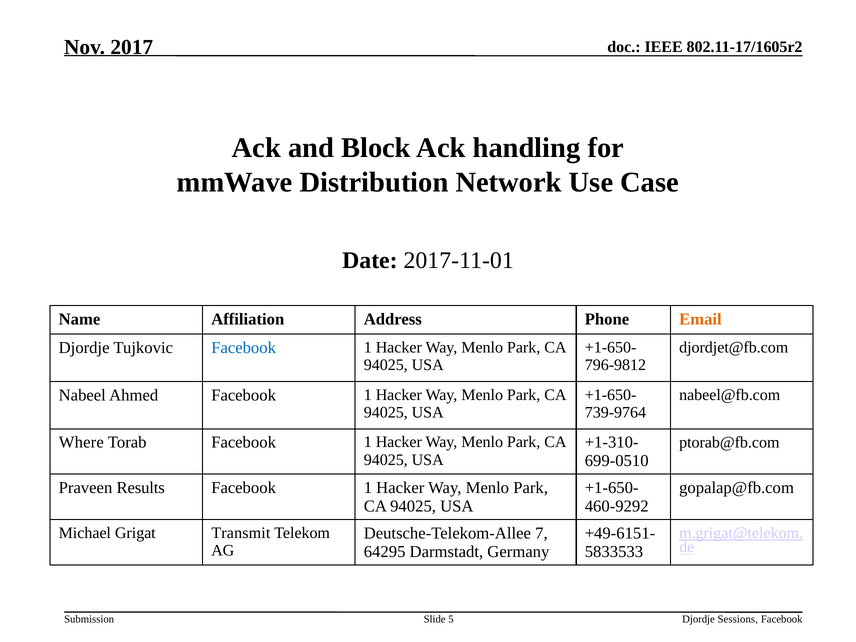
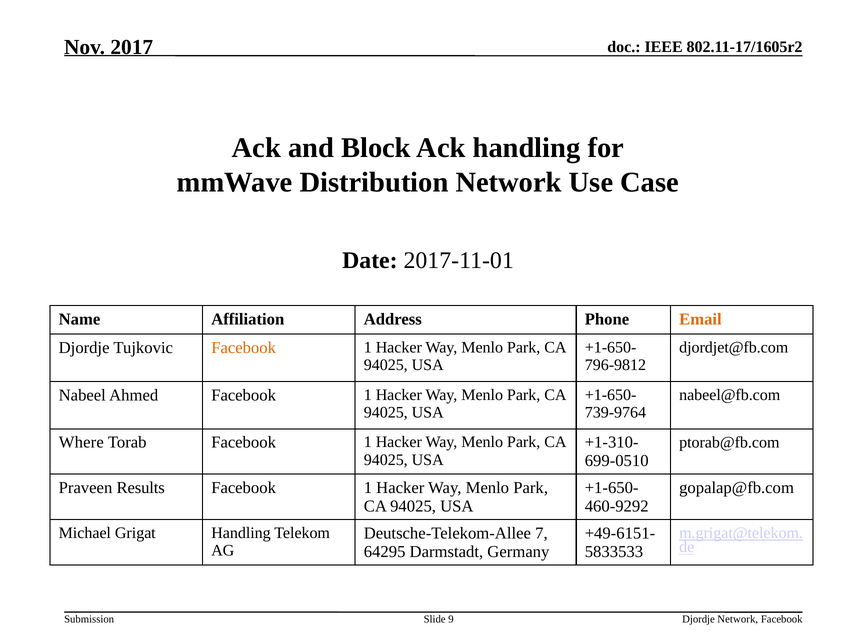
Facebook colour: blue -> orange (244, 348)
Grigat Transmit: Transmit -> Handling (241, 533)
5: 5 -> 9 (451, 619)
Djordje Sessions: Sessions -> Network (738, 619)
